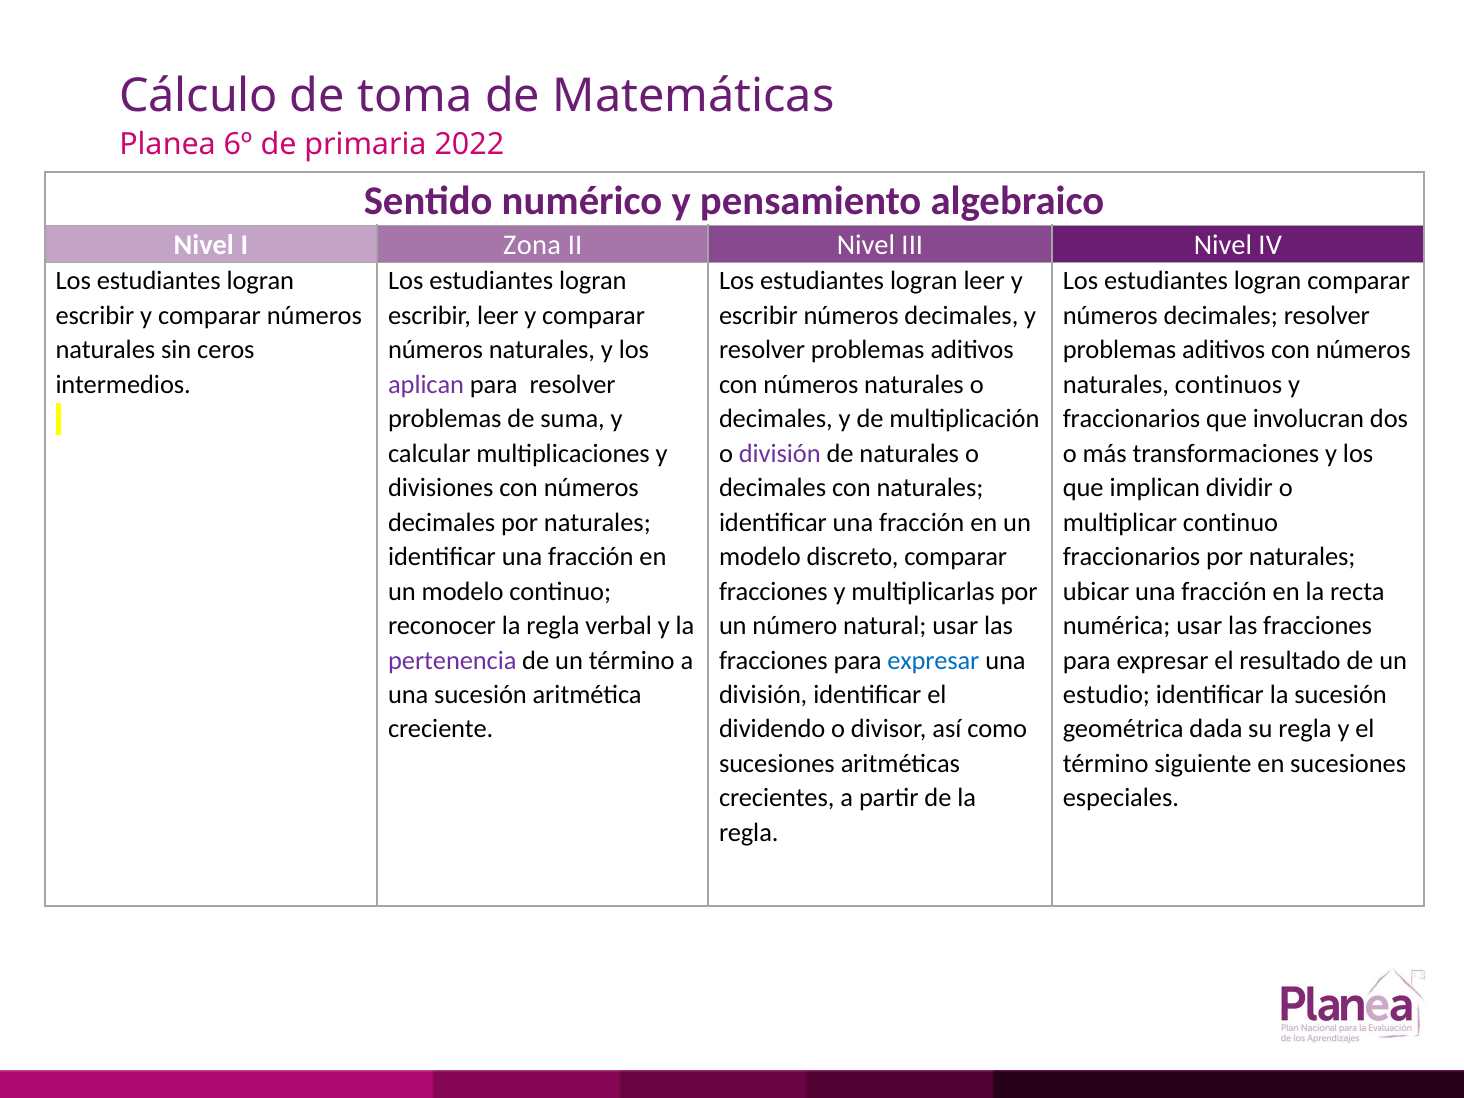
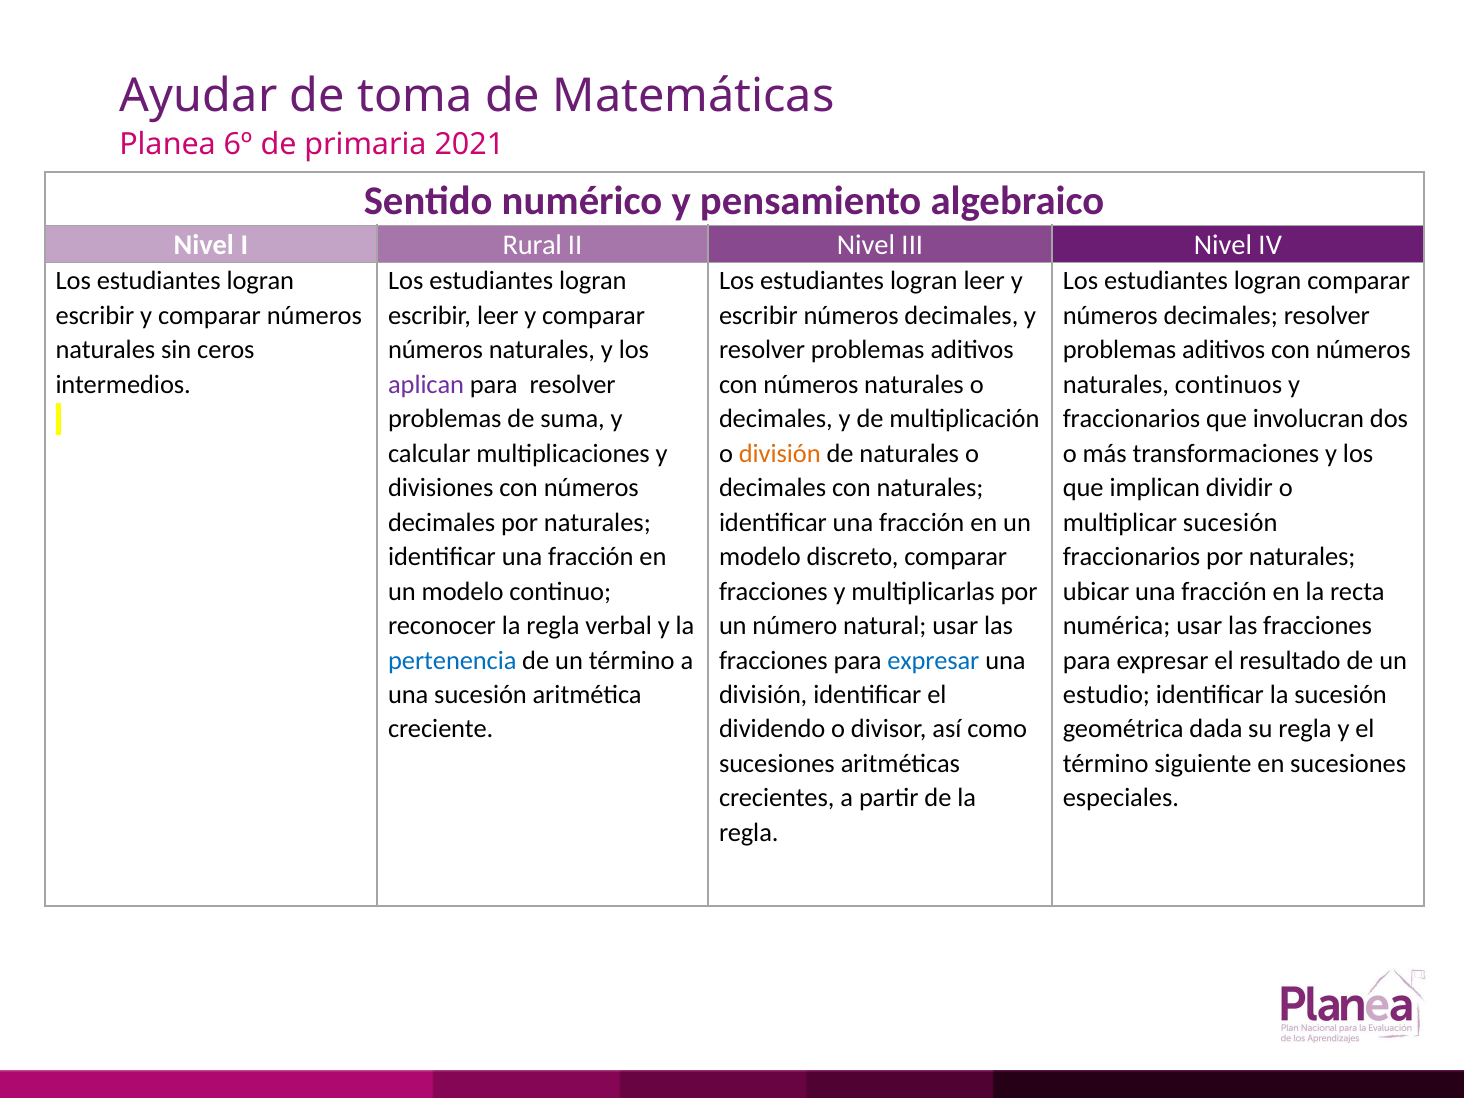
Cálculo: Cálculo -> Ayudar (198, 96)
2022: 2022 -> 2021 (469, 144)
Zona: Zona -> Rural (532, 245)
división colour: purple -> orange (780, 453)
multiplicar continuo: continuo -> sucesión (1230, 522)
pertenencia colour: purple -> blue (452, 660)
